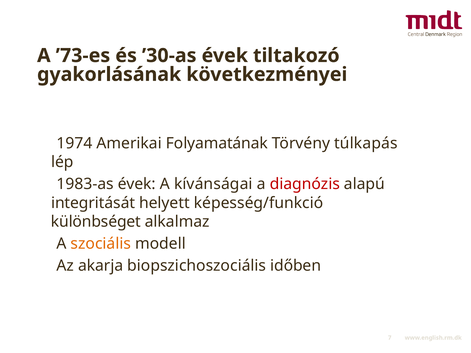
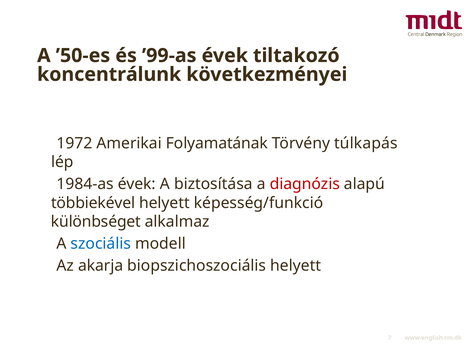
’73-es: ’73-es -> ’50-es (83, 56)
’30-as: ’30-as -> ’99-as (169, 56)
gyakorlásának: gyakorlásának -> koncentrálunk (109, 74)
1974: 1974 -> 1972 (75, 143)
1983-as: 1983-as -> 1984-as (85, 184)
kívánságai: kívánságai -> biztosítása (213, 184)
integritását: integritását -> többiekével (93, 203)
szociális colour: orange -> blue (101, 244)
biopszichoszociális időben: időben -> helyett (296, 266)
